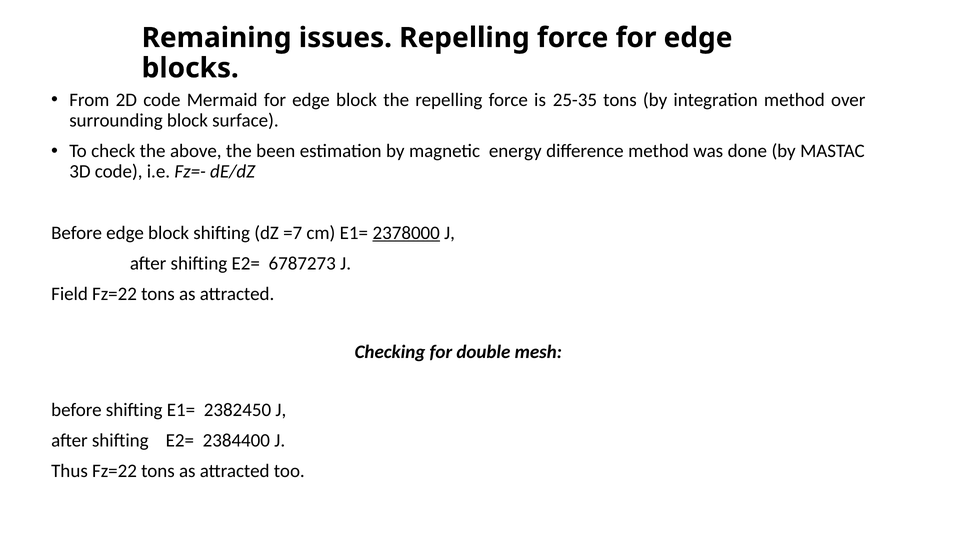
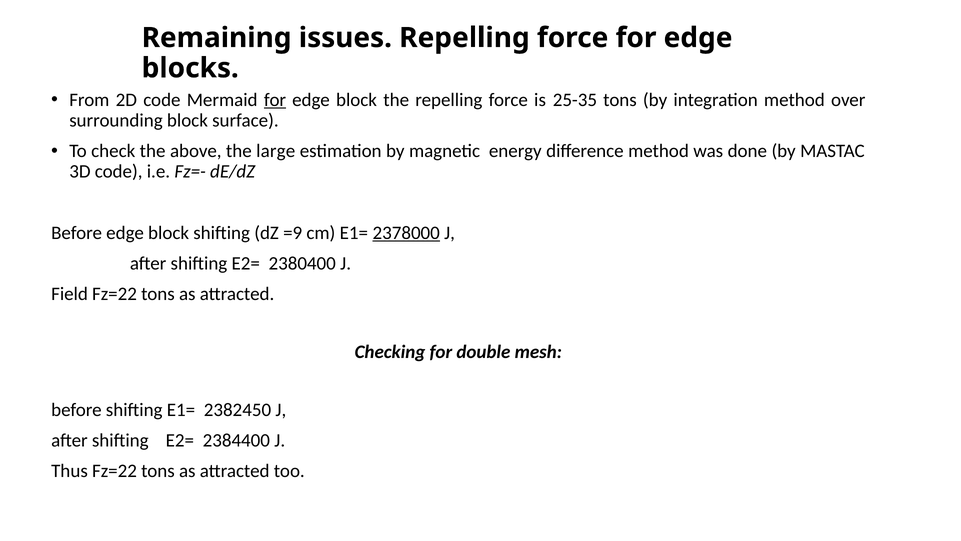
for underline: none -> present (275, 100)
been: been -> large (276, 151)
=7: =7 -> =9 (293, 233)
6787273: 6787273 -> 2380400 (302, 263)
